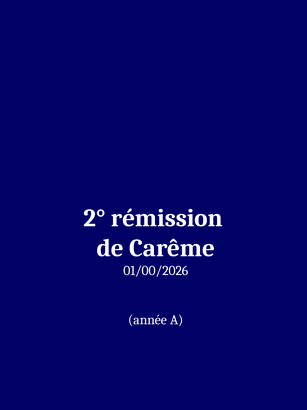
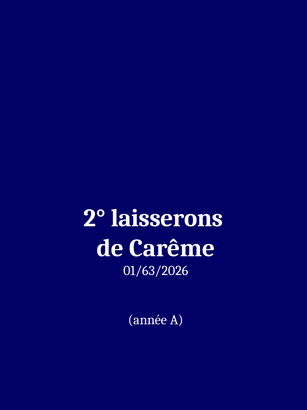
rémission: rémission -> laisserons (167, 218)
01/00/2026: 01/00/2026 -> 01/63/2026 (156, 270)
